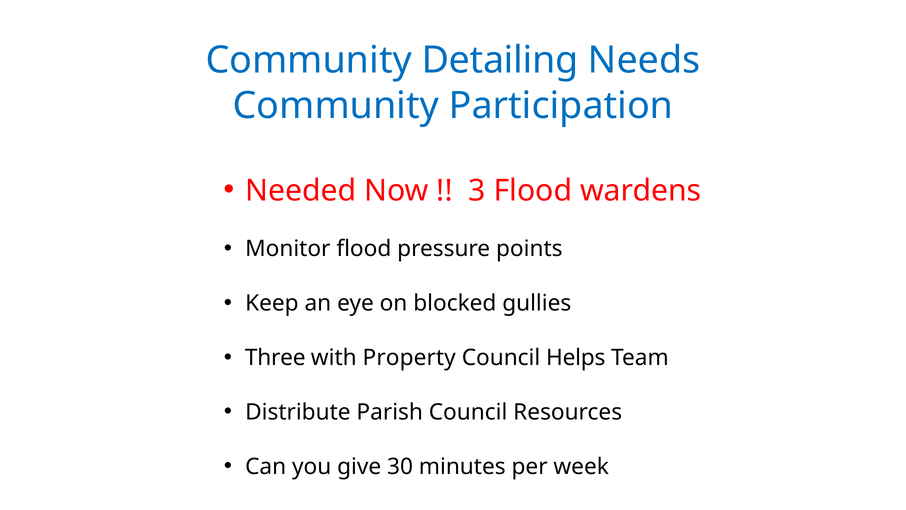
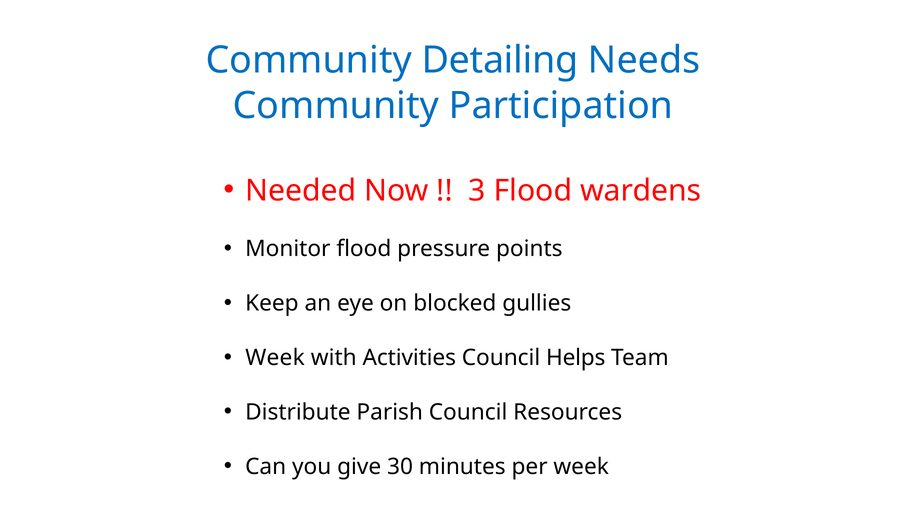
Three: Three -> Week (275, 358)
Property: Property -> Activities (409, 358)
